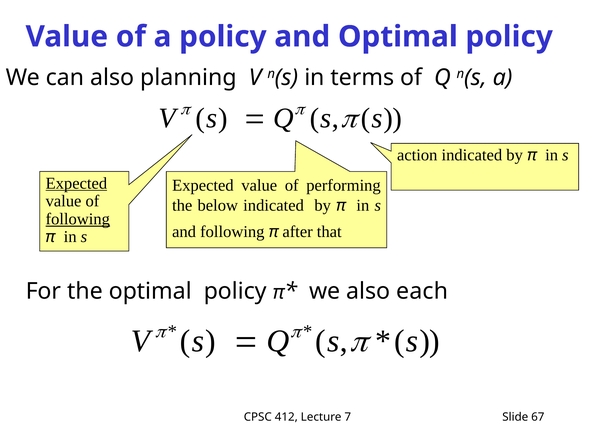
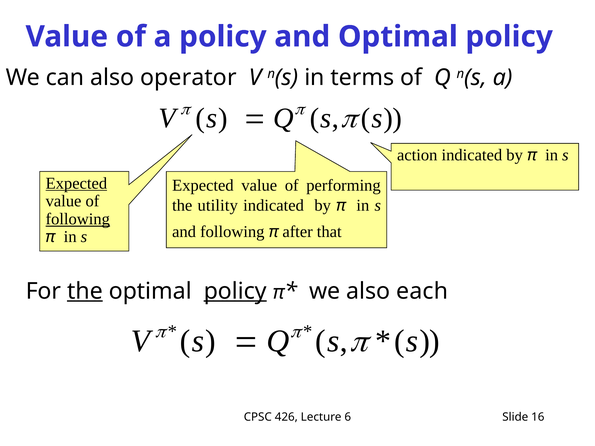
planning: planning -> operator (188, 78)
below: below -> utility (218, 205)
the underline: none -> present (85, 291)
policy underline: none -> present (235, 291)
412: 412 -> 426 (286, 417)
7: 7 -> 6 (348, 417)
67: 67 -> 16 (538, 417)
